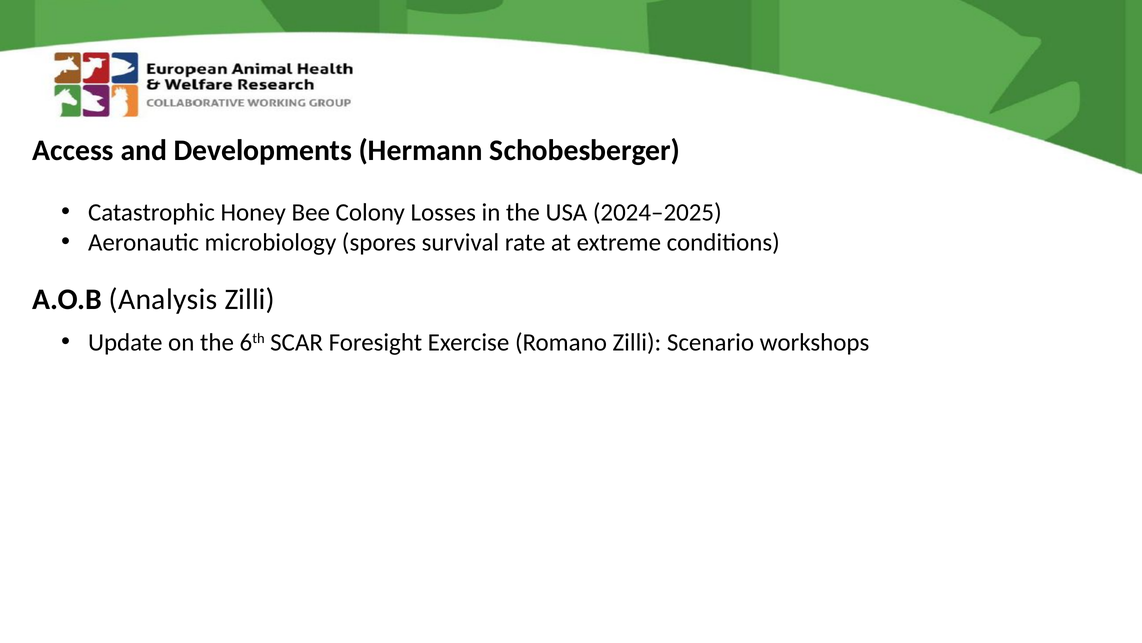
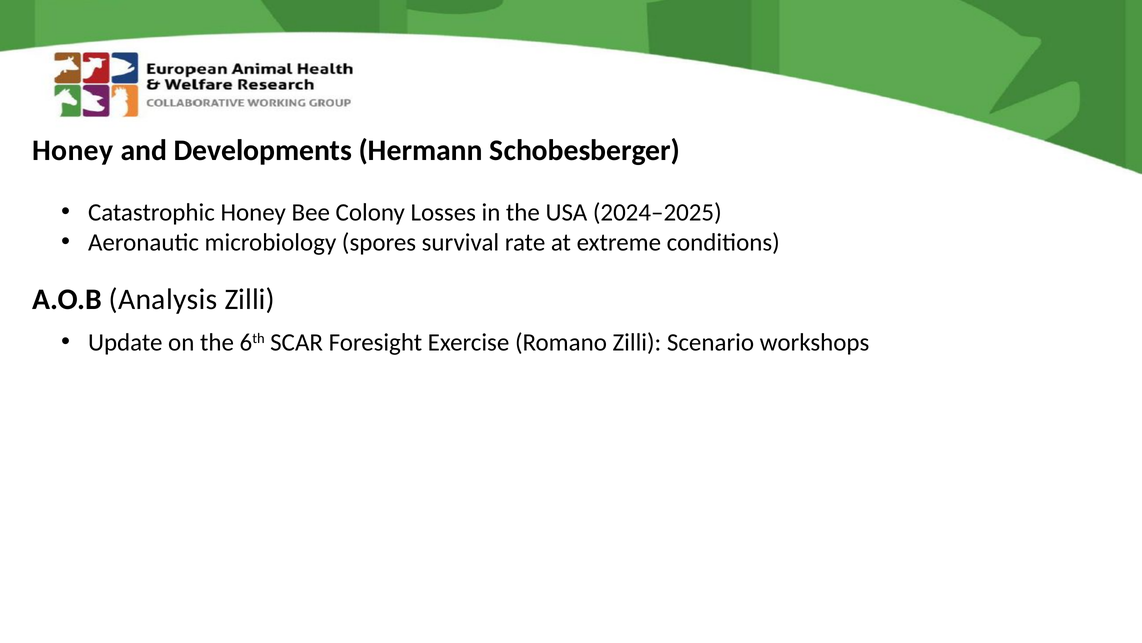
Access: Access -> Honey (73, 151)
